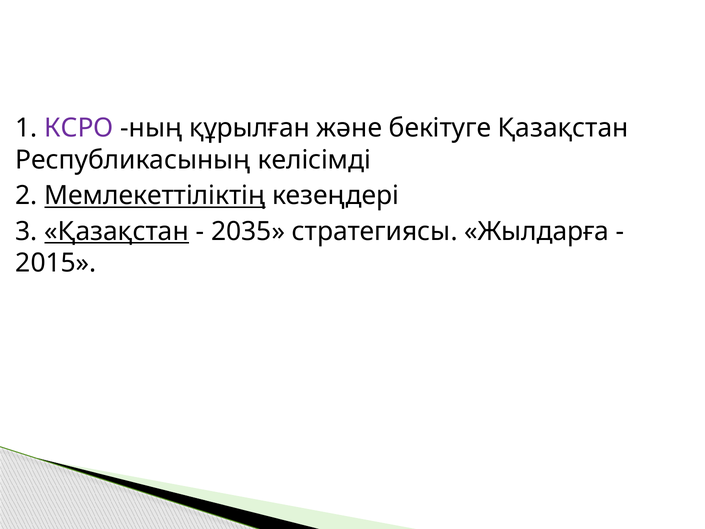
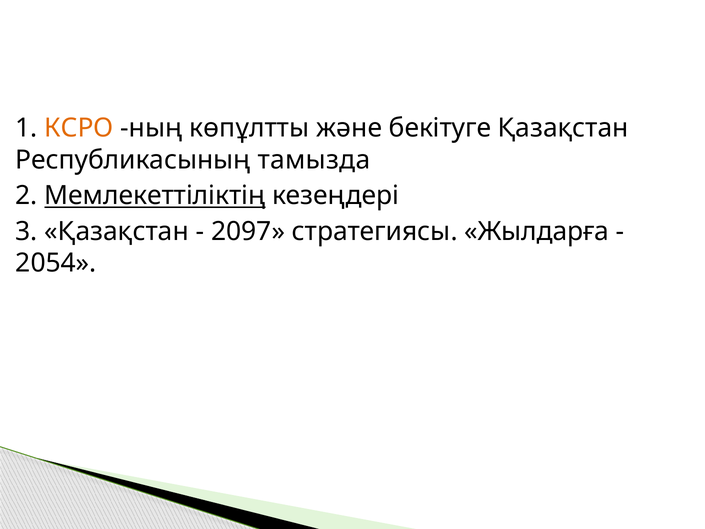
КСРО colour: purple -> orange (79, 128)
құрылған: құрылған -> көпұлтты (249, 128)
келісімді: келісімді -> тамызда (314, 160)
Қазақстан underline: present -> none (117, 231)
2035: 2035 -> 2097 (248, 231)
2015: 2015 -> 2054 (56, 263)
